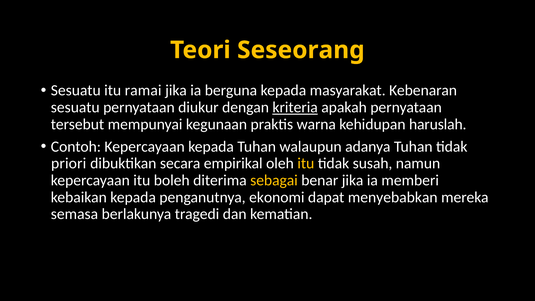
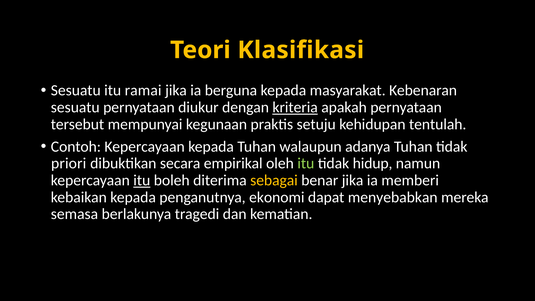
Seseorang: Seseorang -> Klasifikasi (301, 50)
warna: warna -> setuju (316, 124)
haruslah: haruslah -> tentulah (438, 124)
itu colour: yellow -> light green (306, 163)
susah: susah -> hidup (373, 163)
itu underline: none -> present (142, 180)
